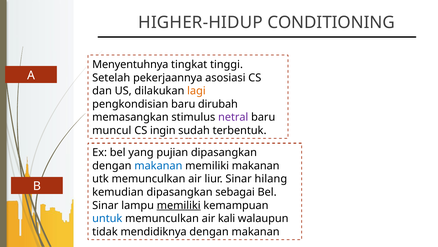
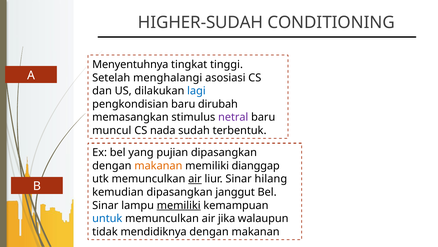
HIGHER-HIDUP: HIGHER-HIDUP -> HIGHER-SUDAH (201, 22)
pekerjaannya: pekerjaannya -> menghalangi (168, 78)
lagi colour: orange -> blue (196, 91)
ingin: ingin -> nada (163, 130)
makanan colour: blue -> orange (158, 165)
memiliki makanan: makanan -> dianggap (256, 165)
air underline: none -> present (195, 179)
sebagai: sebagai -> janggut (235, 192)
kali: kali -> jika (227, 218)
